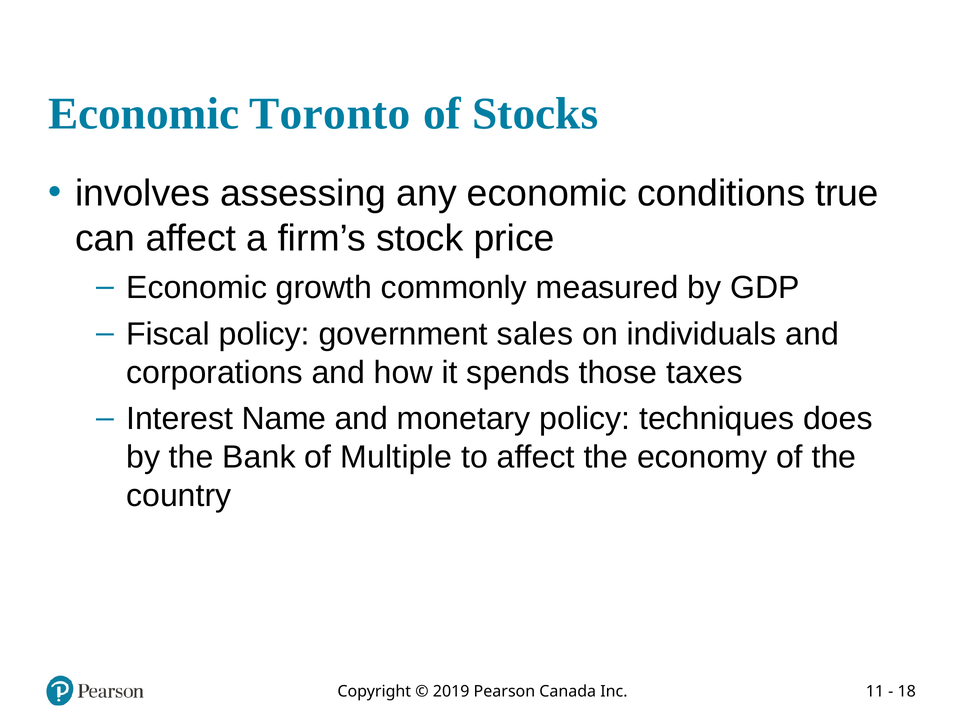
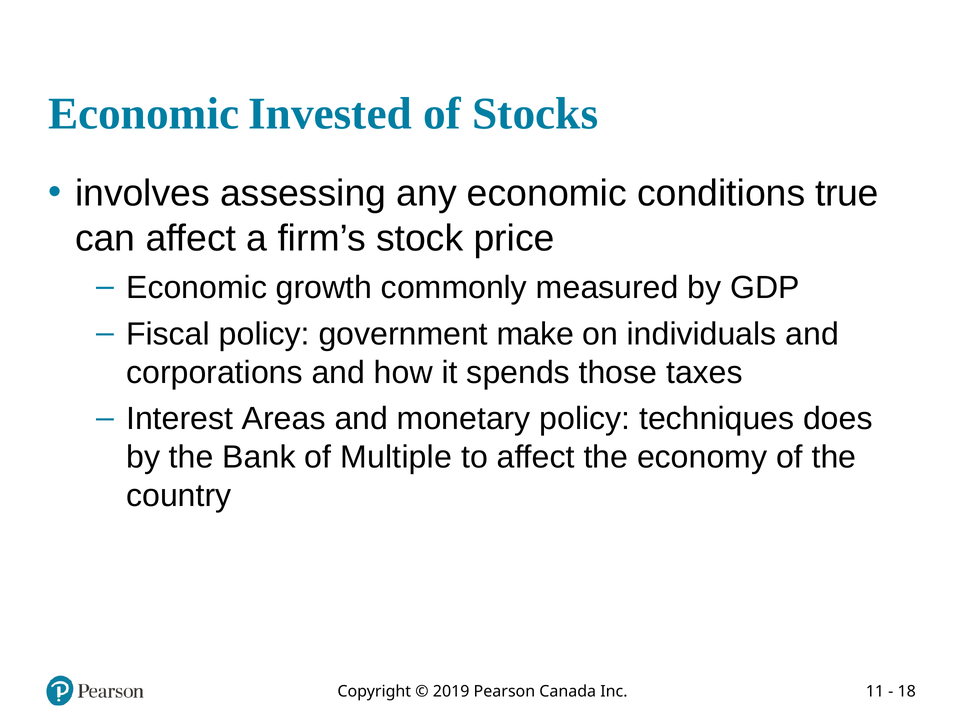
Toronto: Toronto -> Invested (330, 114)
sales: sales -> make (535, 334)
Name: Name -> Areas (284, 419)
